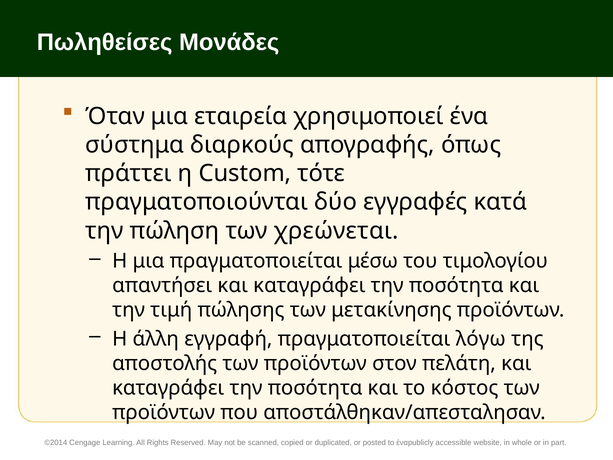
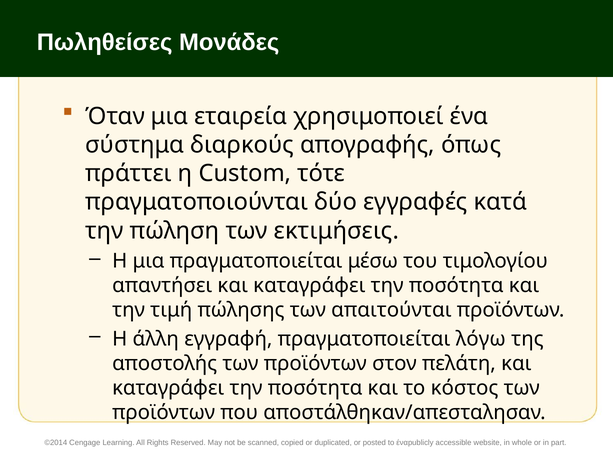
χρεώνεται: χρεώνεται -> εκτιμήσεις (336, 231)
μετακίνησης: μετακίνησης -> απαιτούνται (391, 310)
